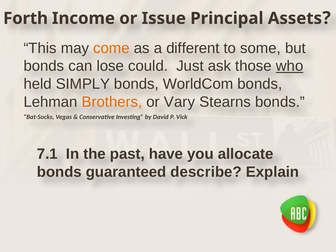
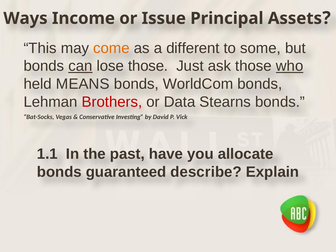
Forth: Forth -> Ways (25, 18)
can underline: none -> present (80, 66)
lose could: could -> those (148, 66)
SIMPLY: SIMPLY -> MEANS (83, 84)
Brothers colour: orange -> red (112, 102)
Vary: Vary -> Data (180, 102)
7.1: 7.1 -> 1.1 (47, 154)
